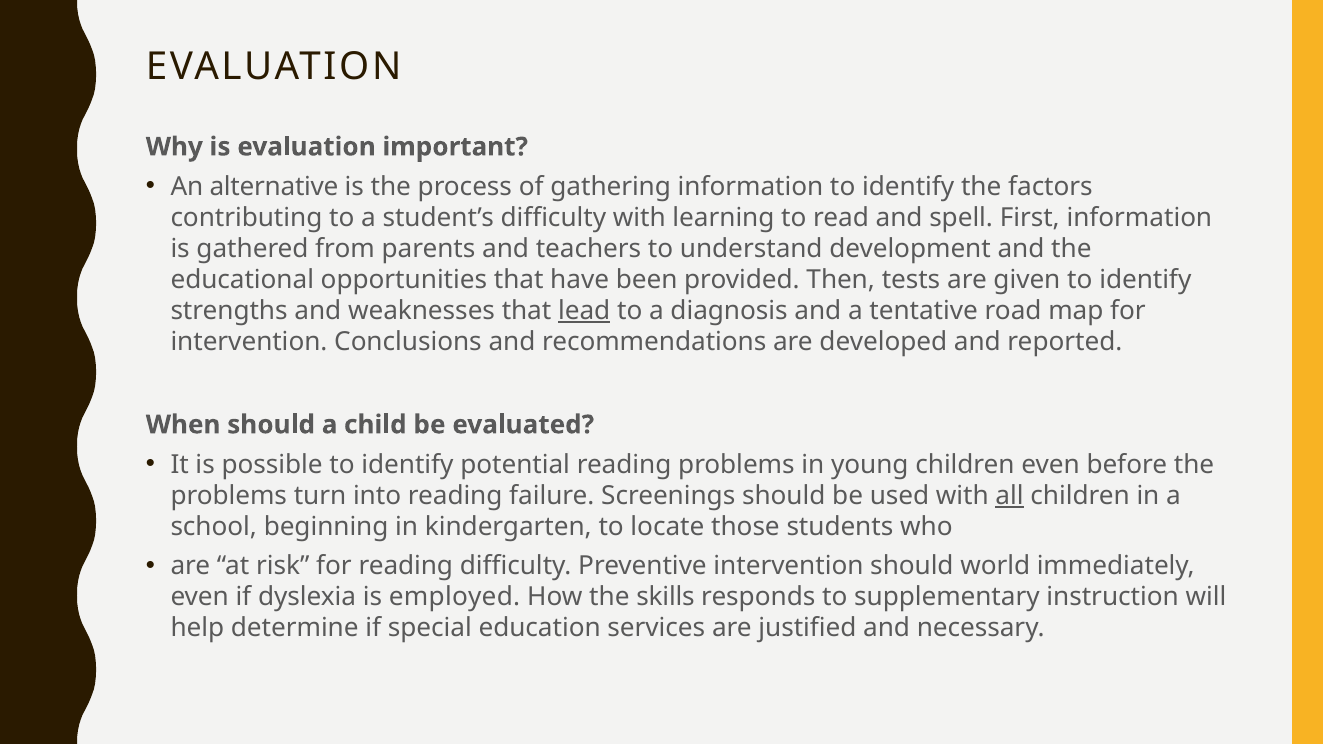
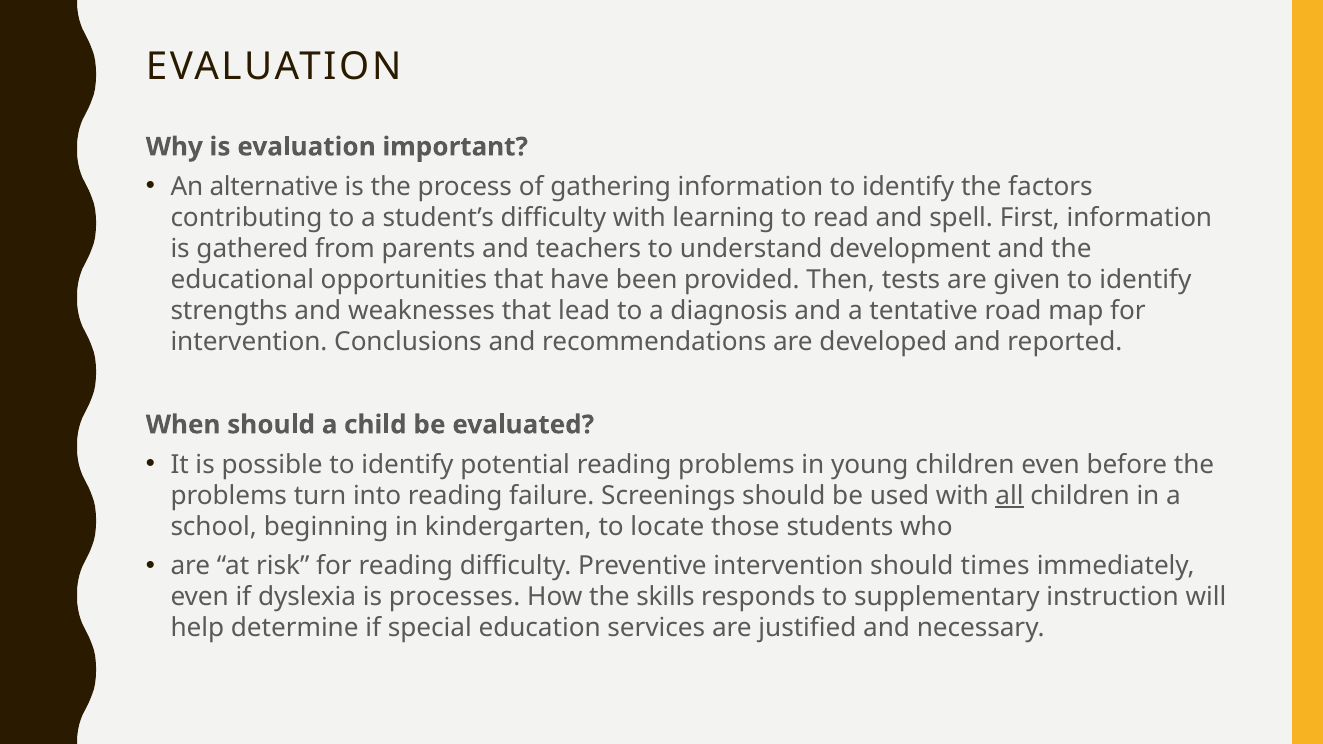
lead underline: present -> none (584, 311)
world: world -> times (995, 566)
employed: employed -> processes (455, 597)
